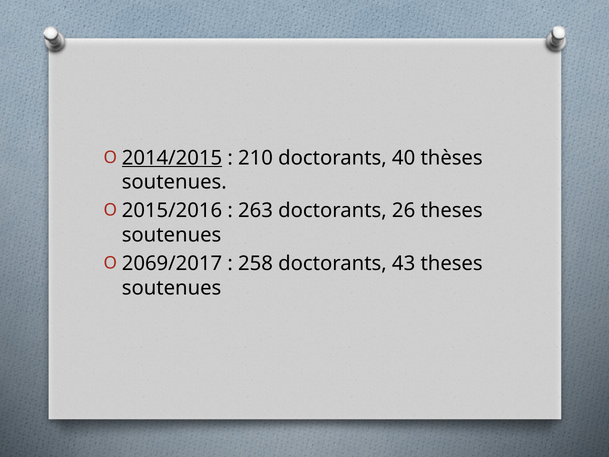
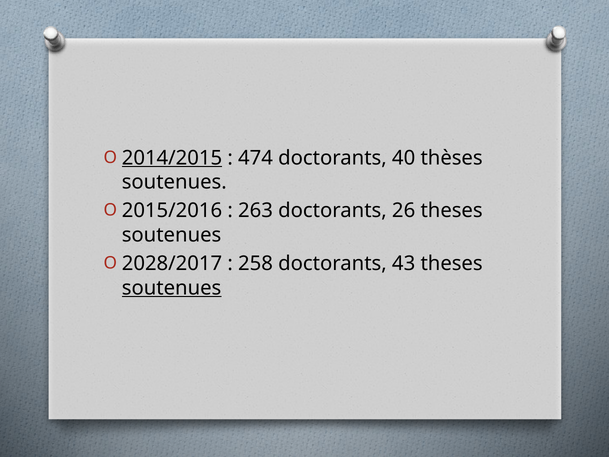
210: 210 -> 474 (256, 158)
2069/2017: 2069/2017 -> 2028/2017 (172, 263)
soutenues underline: none -> present (172, 288)
